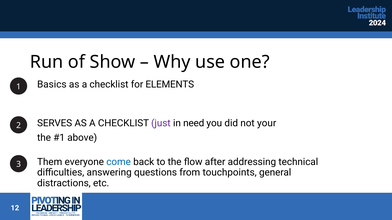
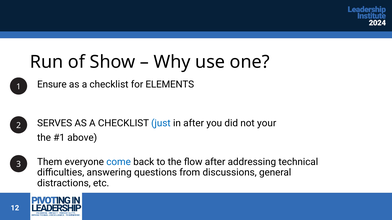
Basics: Basics -> Ensure (52, 85)
just colour: purple -> blue (161, 123)
in need: need -> after (194, 123)
touchpoints: touchpoints -> discussions (230, 173)
